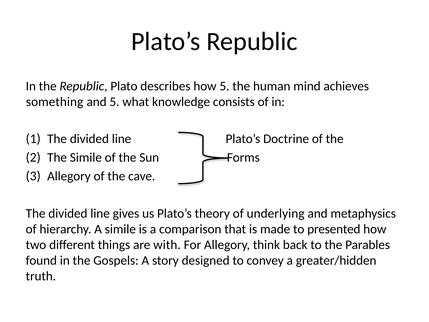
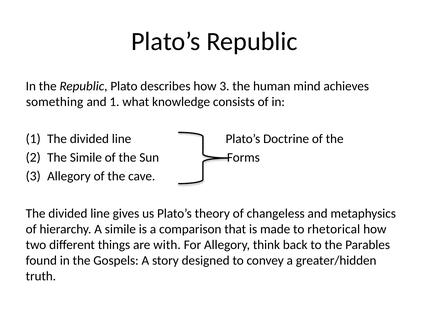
how 5: 5 -> 3 (225, 86)
and 5: 5 -> 1 (114, 102)
underlying: underlying -> changeless (276, 213)
presented: presented -> rhetorical (334, 229)
